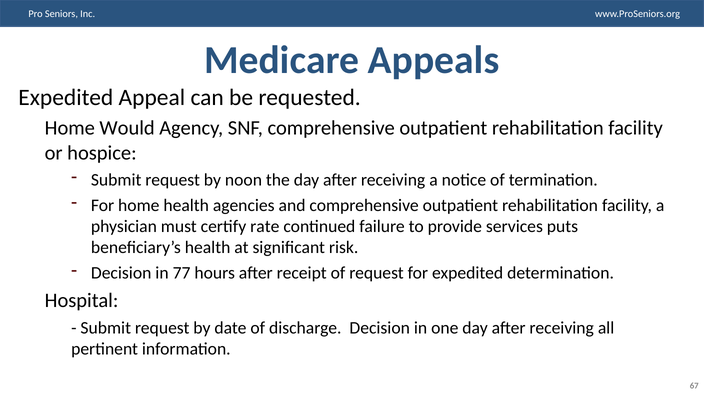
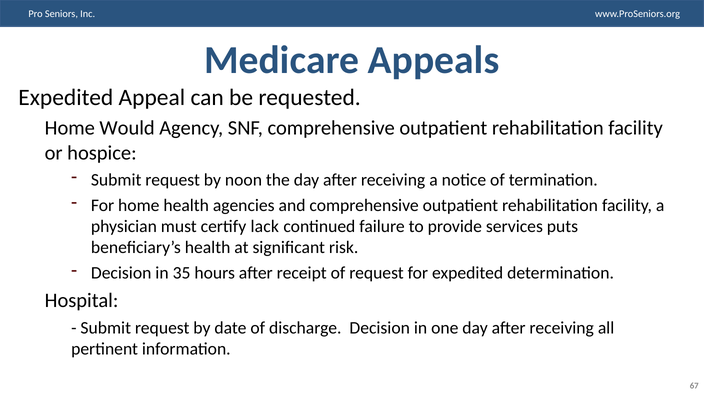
rate: rate -> lack (265, 227)
77: 77 -> 35 (182, 273)
